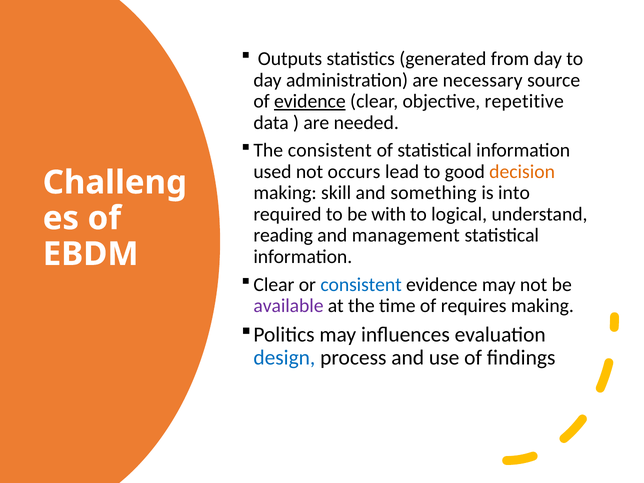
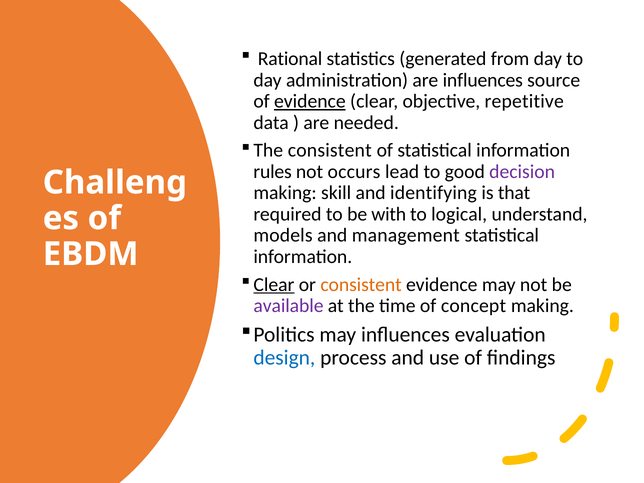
Outputs: Outputs -> Rational (290, 59)
are necessary: necessary -> influences (483, 80)
used: used -> rules (273, 172)
decision colour: orange -> purple (522, 172)
something: something -> identifying (433, 193)
into: into -> that (514, 193)
reading: reading -> models (283, 235)
Clear underline: none -> present (274, 285)
consistent colour: blue -> orange (361, 285)
requires: requires -> concept (473, 306)
